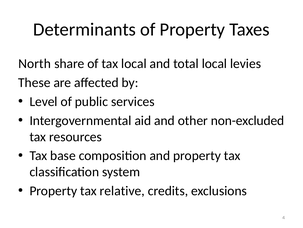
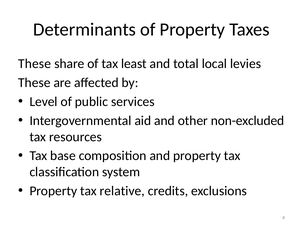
North: North -> These (35, 64)
tax local: local -> least (134, 64)
